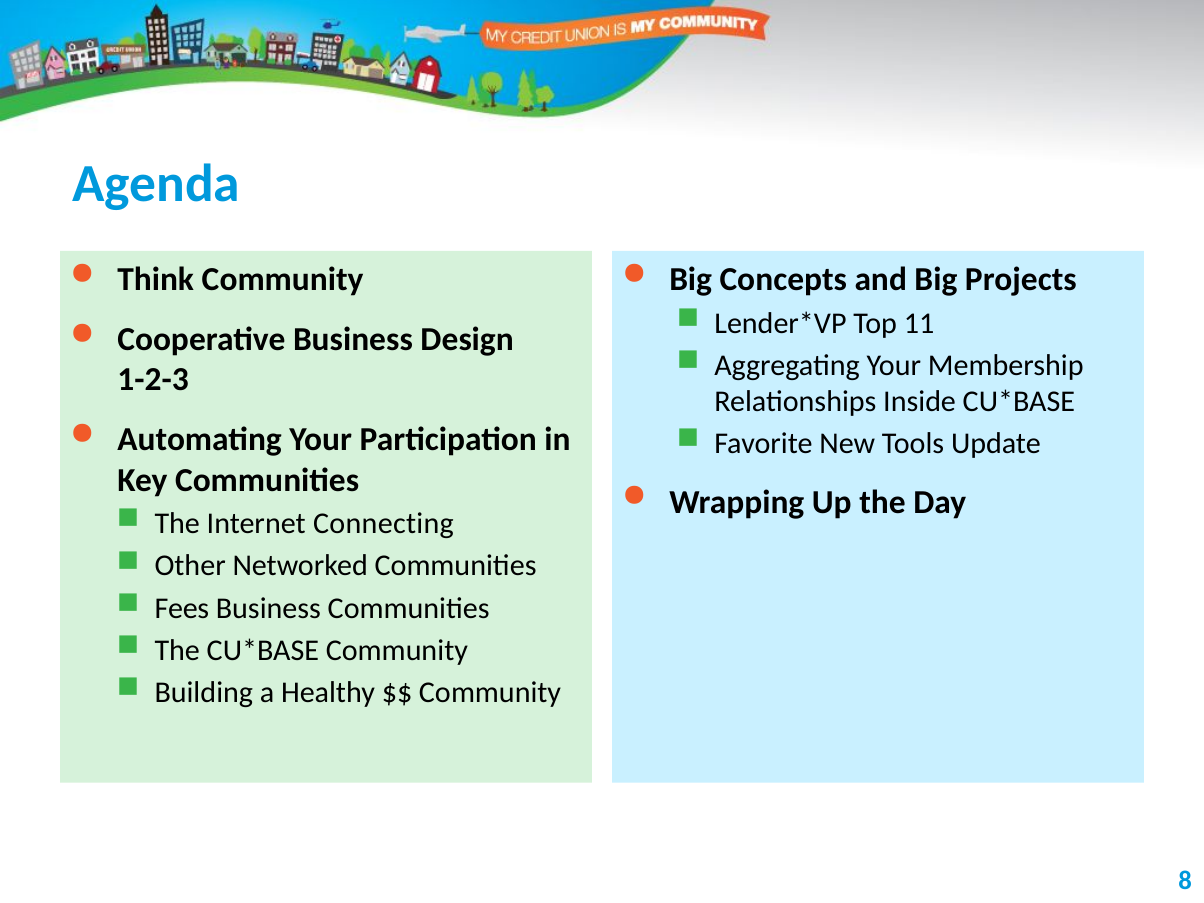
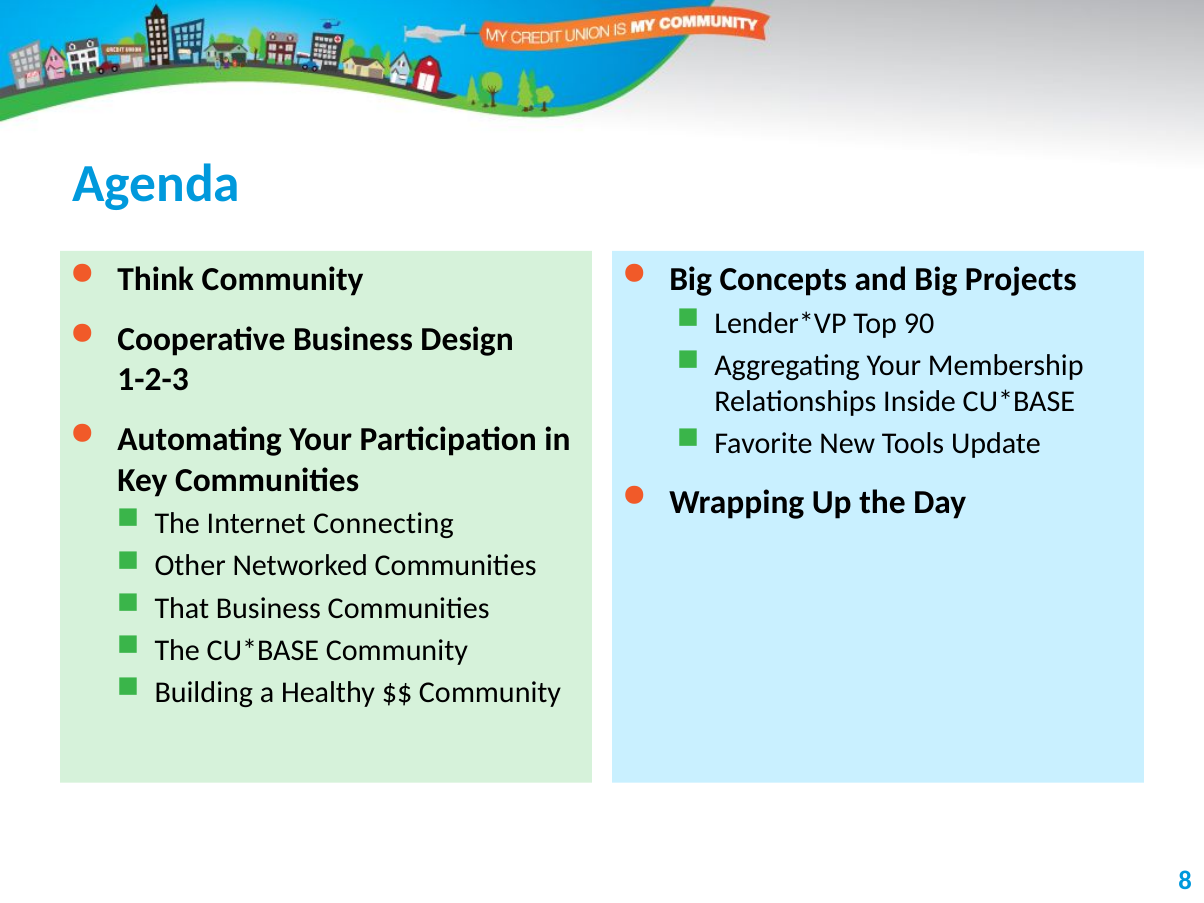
11: 11 -> 90 (919, 323)
Fees: Fees -> That (182, 608)
